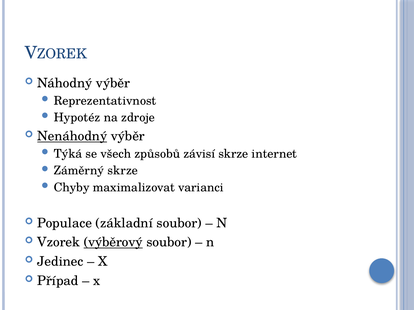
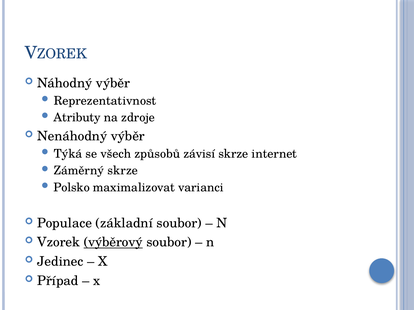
Hypotéz: Hypotéz -> Atributy (77, 118)
Nenáhodný underline: present -> none (72, 136)
Chyby: Chyby -> Polsko (72, 188)
